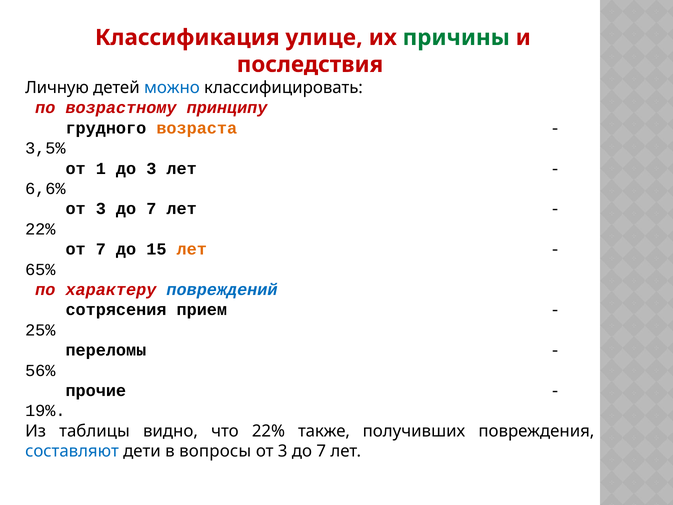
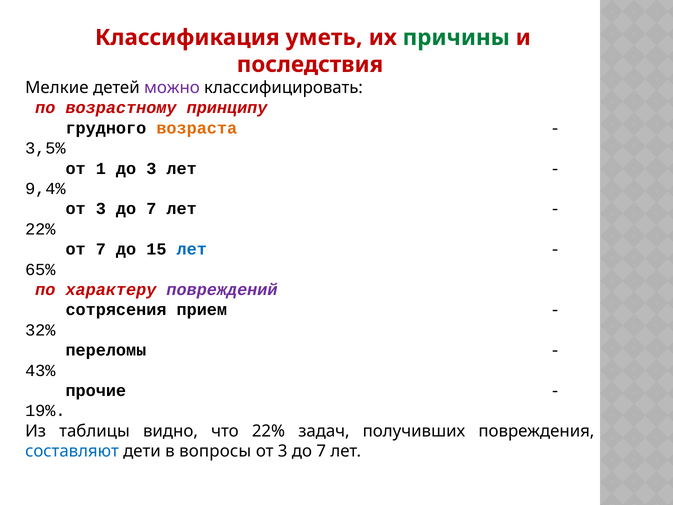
улице: улице -> уметь (324, 38)
Личную: Личную -> Мелкие (57, 88)
можно colour: blue -> purple (172, 88)
6,6%: 6,6% -> 9,4% (45, 189)
лет colour: orange -> blue (192, 249)
повреждений colour: blue -> purple (222, 290)
25%: 25% -> 32% (40, 330)
56%: 56% -> 43% (40, 370)
также: также -> задач (324, 431)
